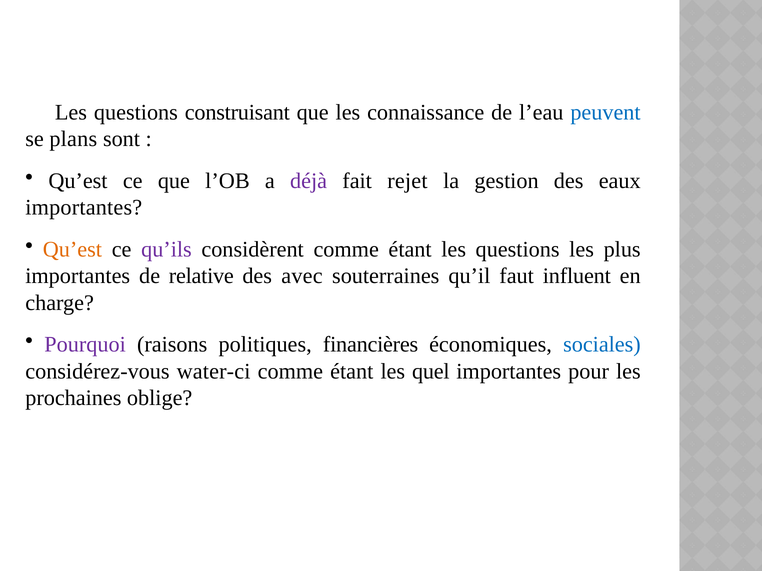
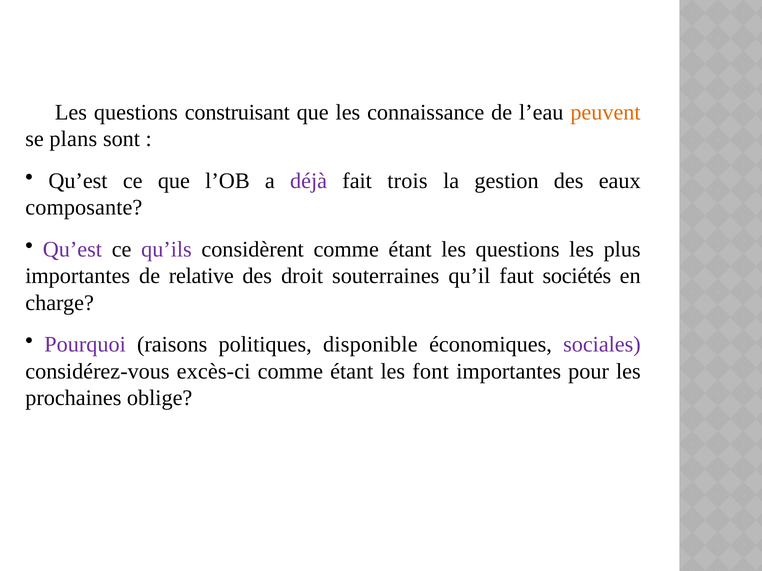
peuvent colour: blue -> orange (606, 113)
rejet: rejet -> trois (407, 181)
importantes: importantes -> composante (84, 208)
Qu’est colour: orange -> purple (72, 250)
avec: avec -> droit (302, 276)
influent: influent -> sociétés (577, 276)
financières: financières -> disponible (370, 345)
sociales colour: blue -> purple (602, 345)
water-ci: water-ci -> excès-ci (214, 372)
quel: quel -> font (431, 372)
